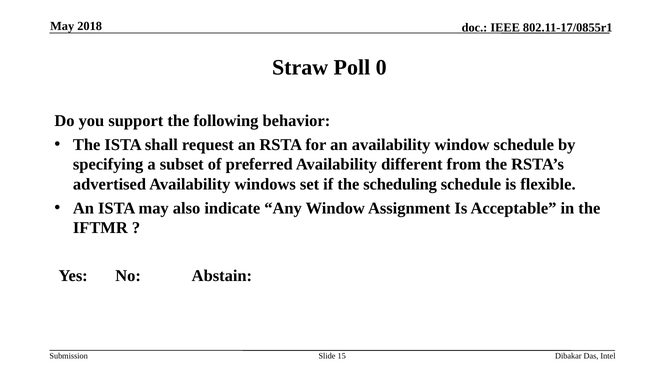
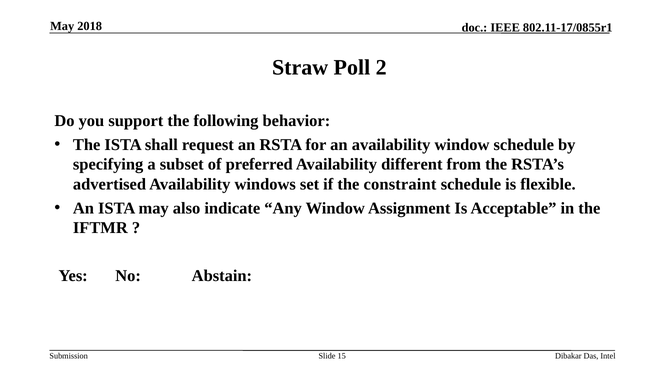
0: 0 -> 2 (381, 67)
scheduling: scheduling -> constraint (400, 184)
